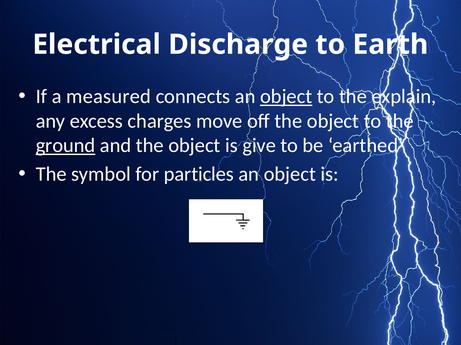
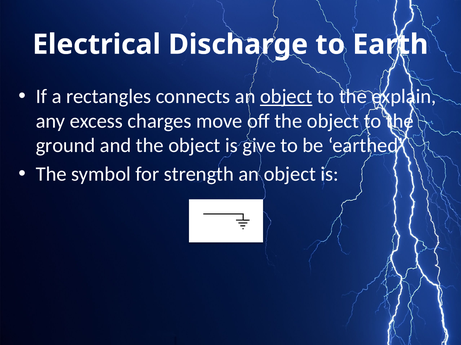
measured: measured -> rectangles (109, 97)
ground underline: present -> none (66, 146)
particles: particles -> strength (199, 175)
